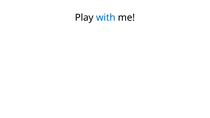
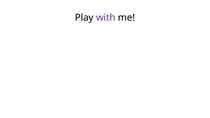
with colour: blue -> purple (106, 18)
